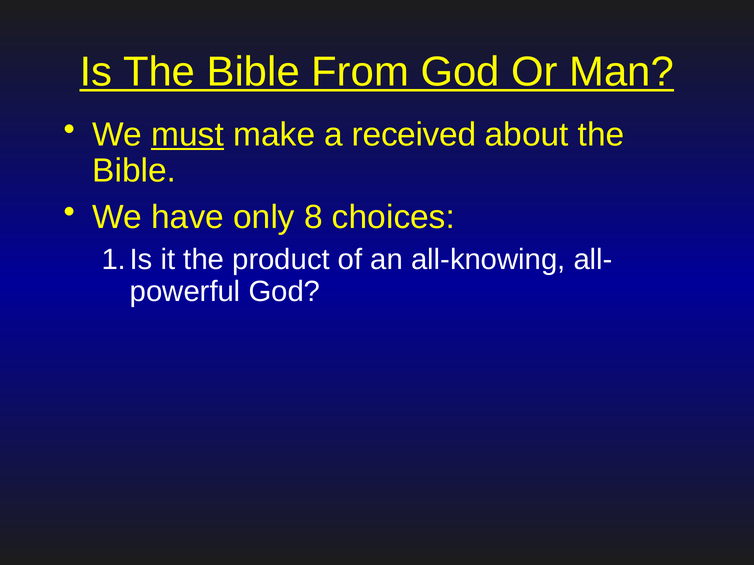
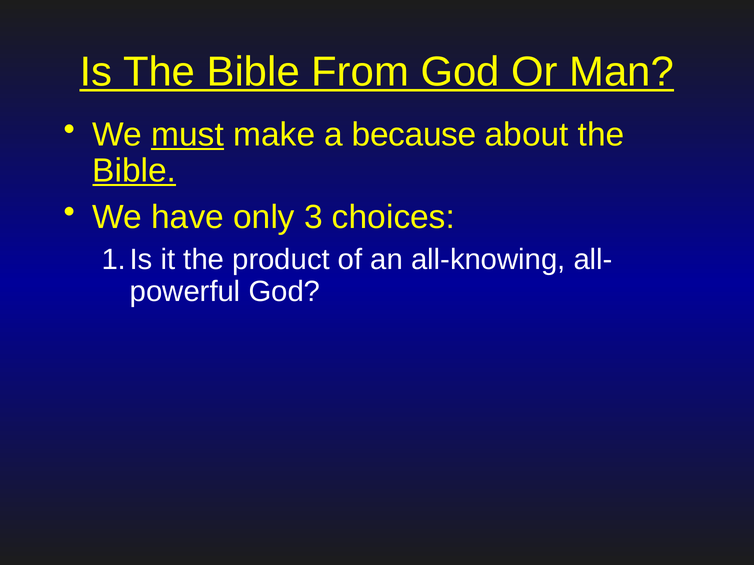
received: received -> because (414, 135)
Bible underline: none -> present (134, 171)
8: 8 -> 3 (313, 217)
